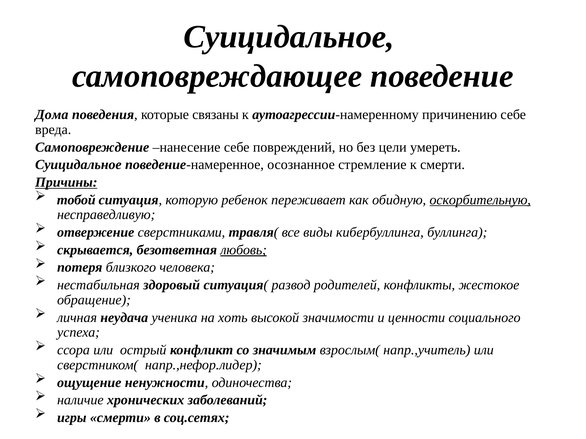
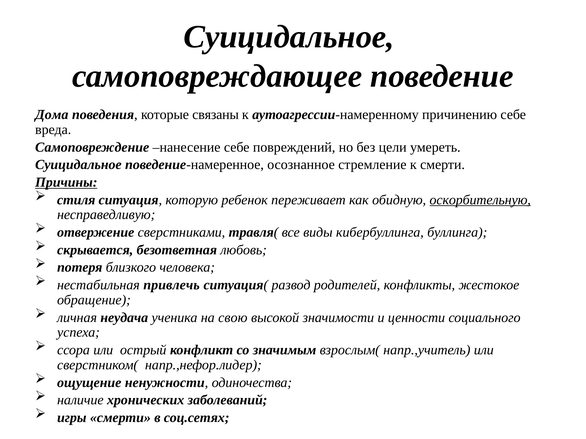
тобой: тобой -> стиля (76, 200)
любовь underline: present -> none (244, 250)
здоровый: здоровый -> привлечь (172, 285)
хоть: хоть -> свою (233, 318)
